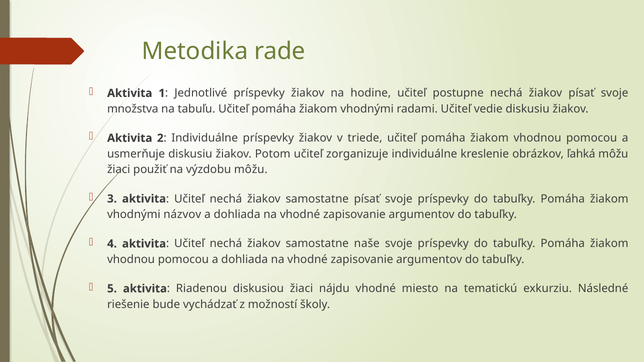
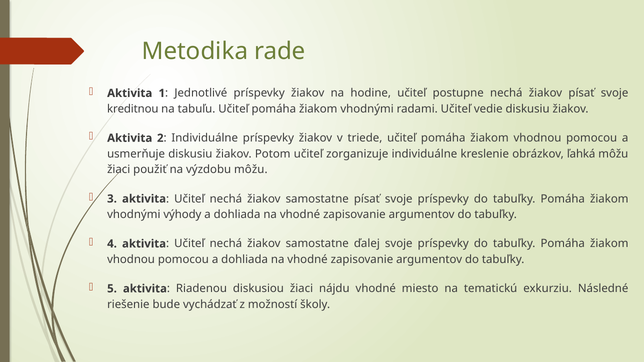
množstva: množstva -> kreditnou (133, 109)
názvov: názvov -> výhody (182, 215)
naše: naše -> ďalej (367, 244)
